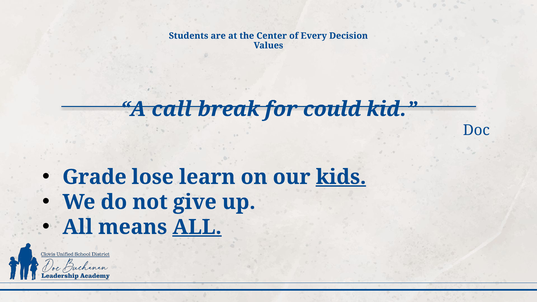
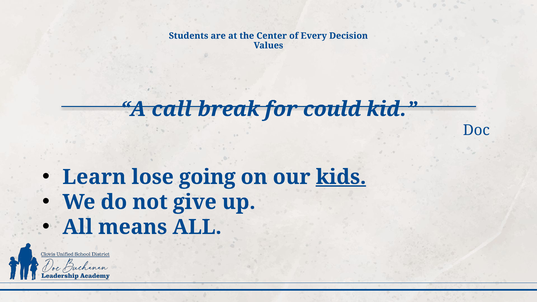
Grade: Grade -> Learn (94, 177)
learn: learn -> going (207, 177)
ALL underline: present -> none (197, 227)
